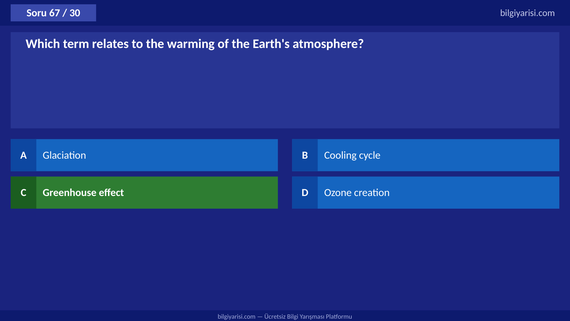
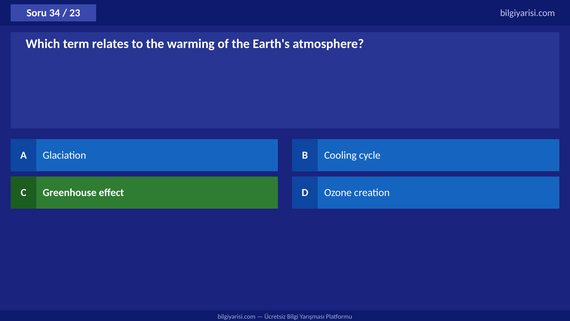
67: 67 -> 34 (55, 13)
30: 30 -> 23 (75, 13)
